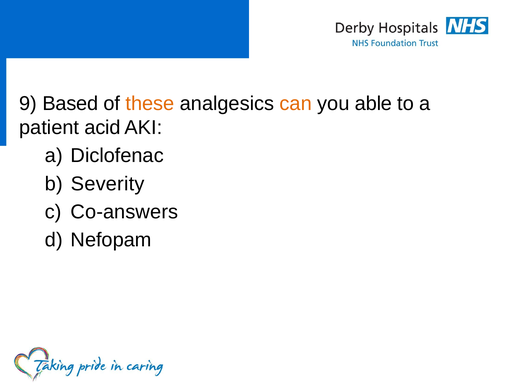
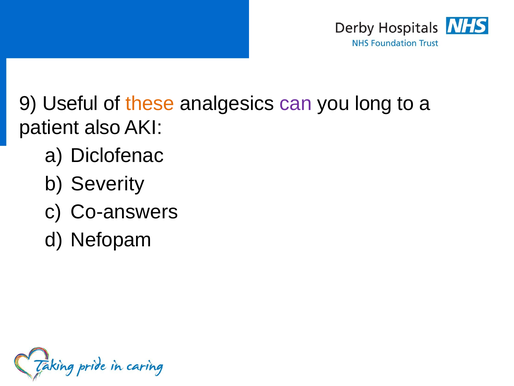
Based: Based -> Useful (70, 104)
can colour: orange -> purple (296, 104)
able: able -> long (373, 104)
acid: acid -> also (102, 128)
